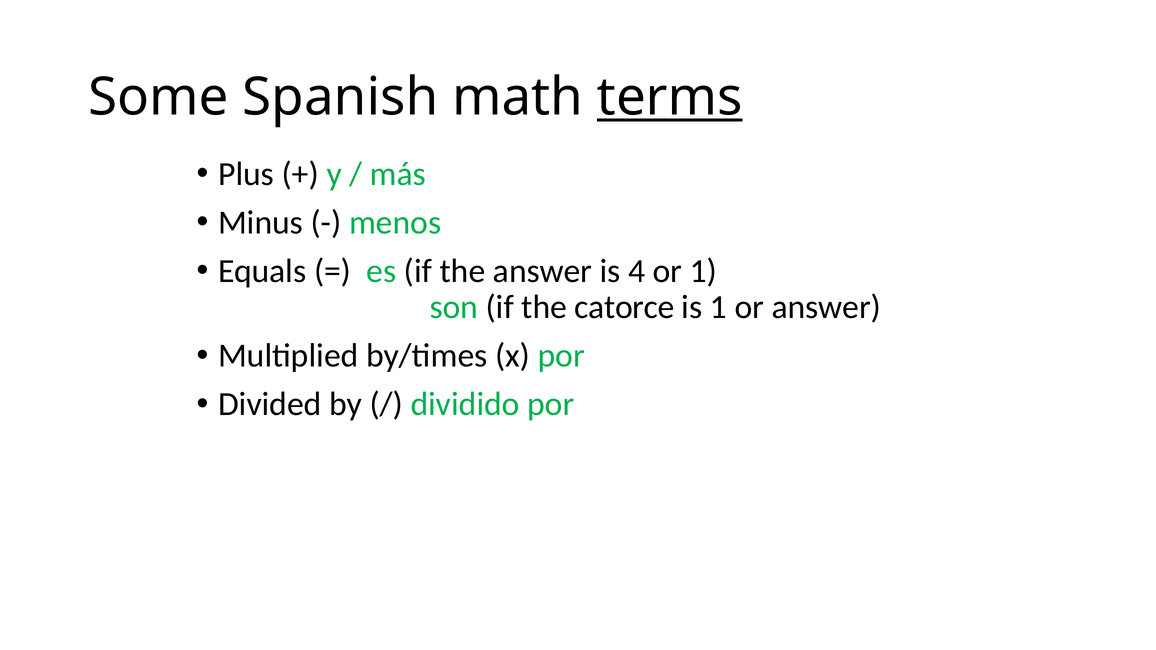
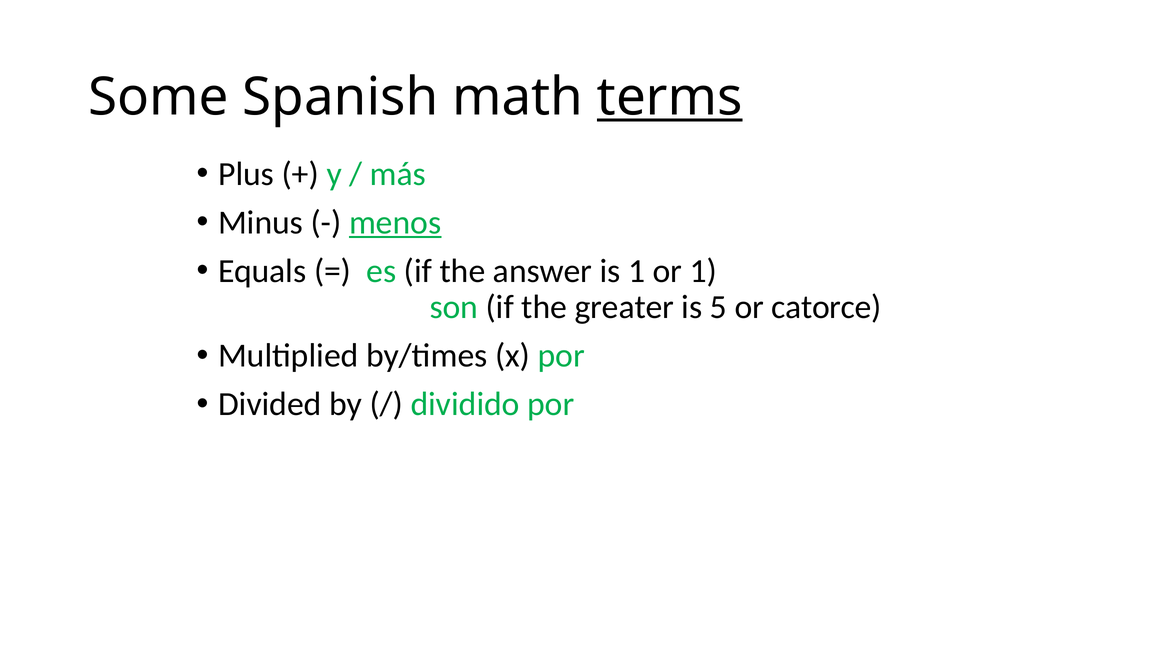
menos underline: none -> present (395, 223)
is 4: 4 -> 1 (637, 271)
catorce: catorce -> greater (624, 307)
is 1: 1 -> 5 (718, 307)
or answer: answer -> catorce (826, 307)
